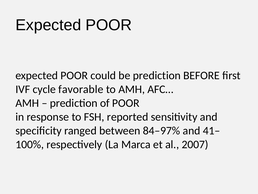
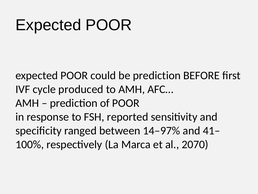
favorable: favorable -> produced (81, 89)
84–97%: 84–97% -> 14–97% (162, 130)
2007: 2007 -> 2070 (195, 144)
